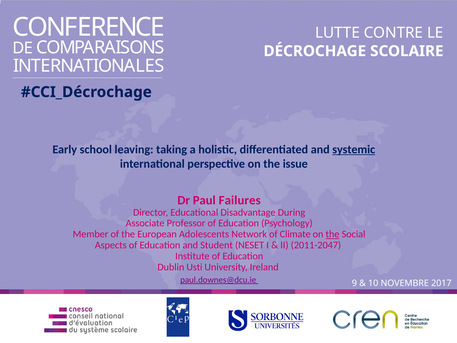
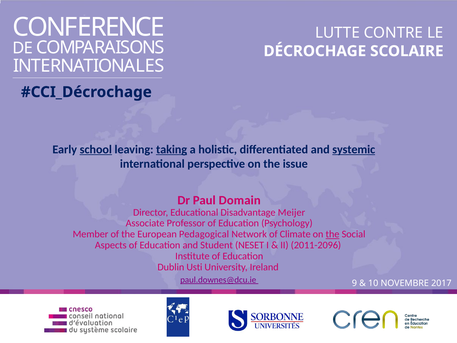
school underline: none -> present (96, 149)
taking underline: none -> present (172, 149)
Failures: Failures -> Domain (240, 200)
During: During -> Meijer (291, 212)
Adolescents: Adolescents -> Pedagogical (204, 234)
2011-2047: 2011-2047 -> 2011-2096 (316, 245)
